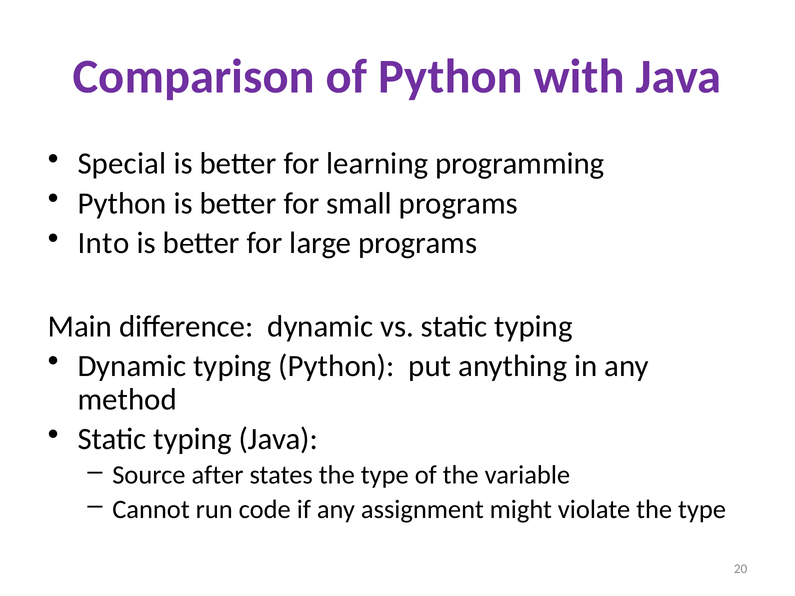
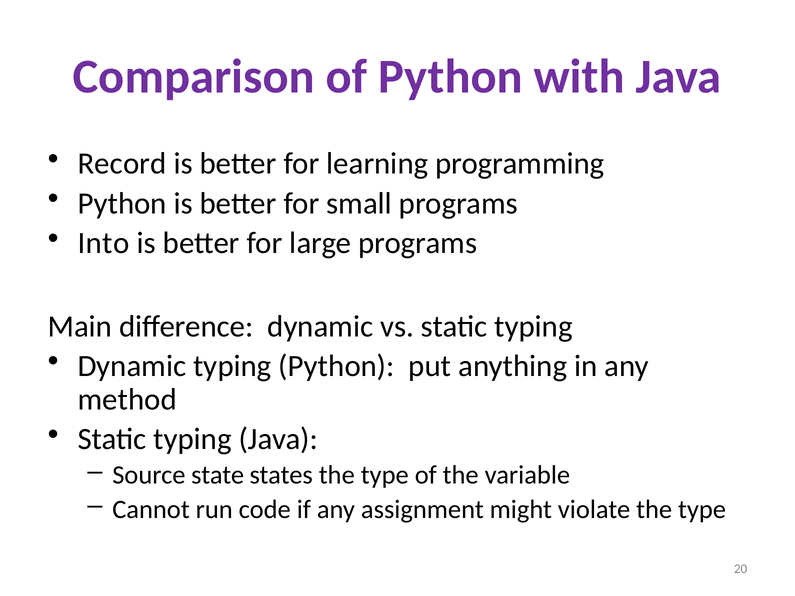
Special: Special -> Record (122, 164)
after: after -> state (218, 475)
